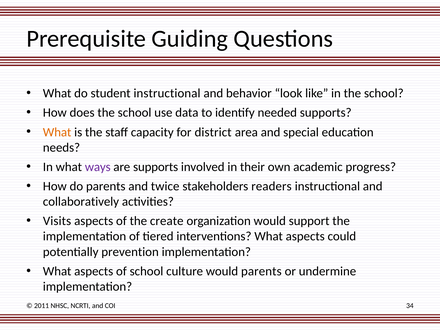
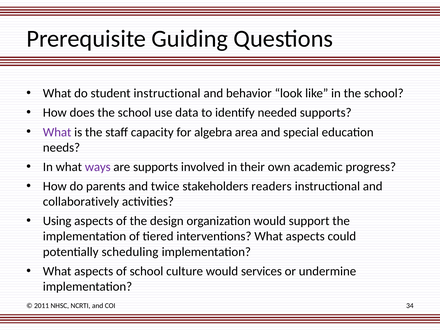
What colour: orange -> purple (57, 132)
district: district -> algebra (213, 132)
Visits: Visits -> Using (57, 221)
create: create -> design (167, 221)
prevention: prevention -> scheduling (130, 252)
would parents: parents -> services (261, 271)
